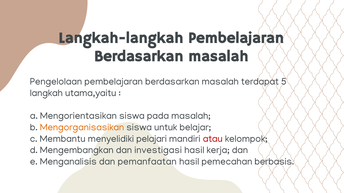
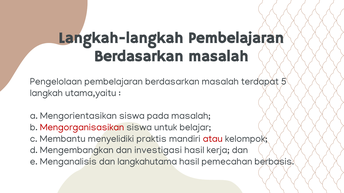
Mengorganisasikan colour: orange -> red (82, 128)
pelajari: pelajari -> praktis (151, 139)
pemanfaatan: pemanfaatan -> langkahutama (147, 162)
